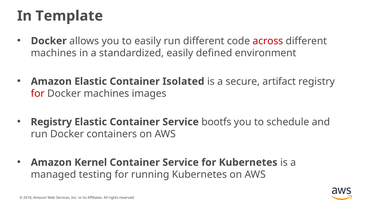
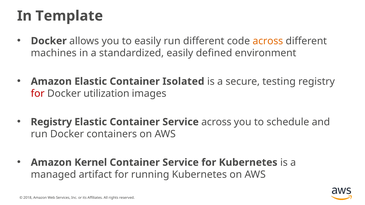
across colour: red -> orange (268, 41)
artifact: artifact -> testing (279, 82)
Docker machines: machines -> utilization (106, 94)
Service bootfs: bootfs -> across (216, 122)
testing: testing -> artifact (95, 175)
